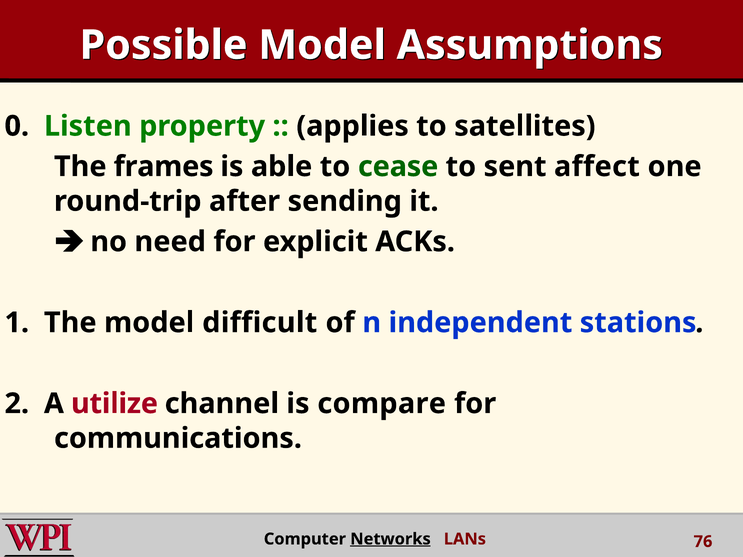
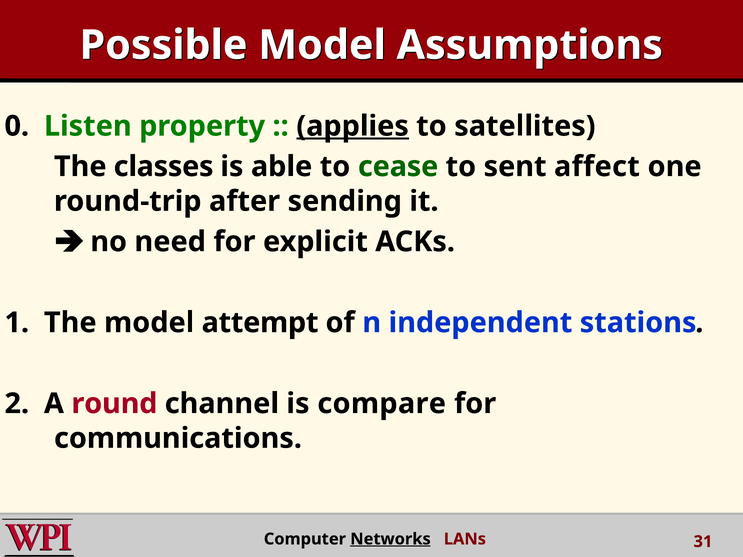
applies underline: none -> present (353, 126)
frames: frames -> classes (164, 167)
difficult: difficult -> attempt (260, 323)
utilize: utilize -> round (114, 404)
76: 76 -> 31 (703, 542)
